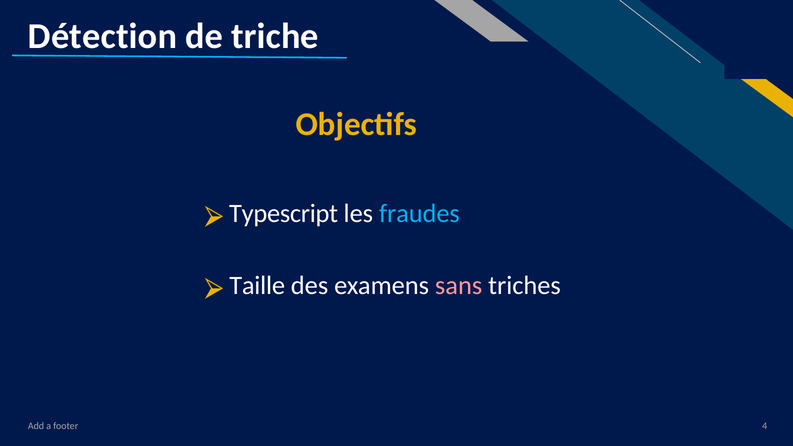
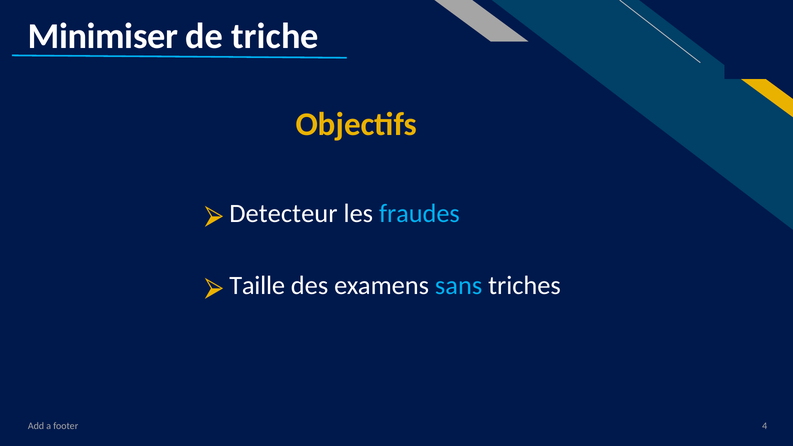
Détection: Détection -> Minimiser (103, 36)
Typescript: Typescript -> Detecteur (283, 214)
sans colour: pink -> light blue (459, 286)
